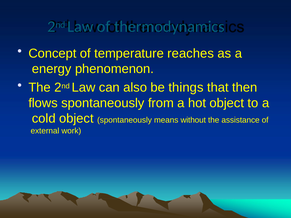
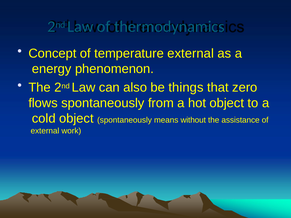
temperature reaches: reaches -> external (191, 53)
then: then -> zero (245, 88)
